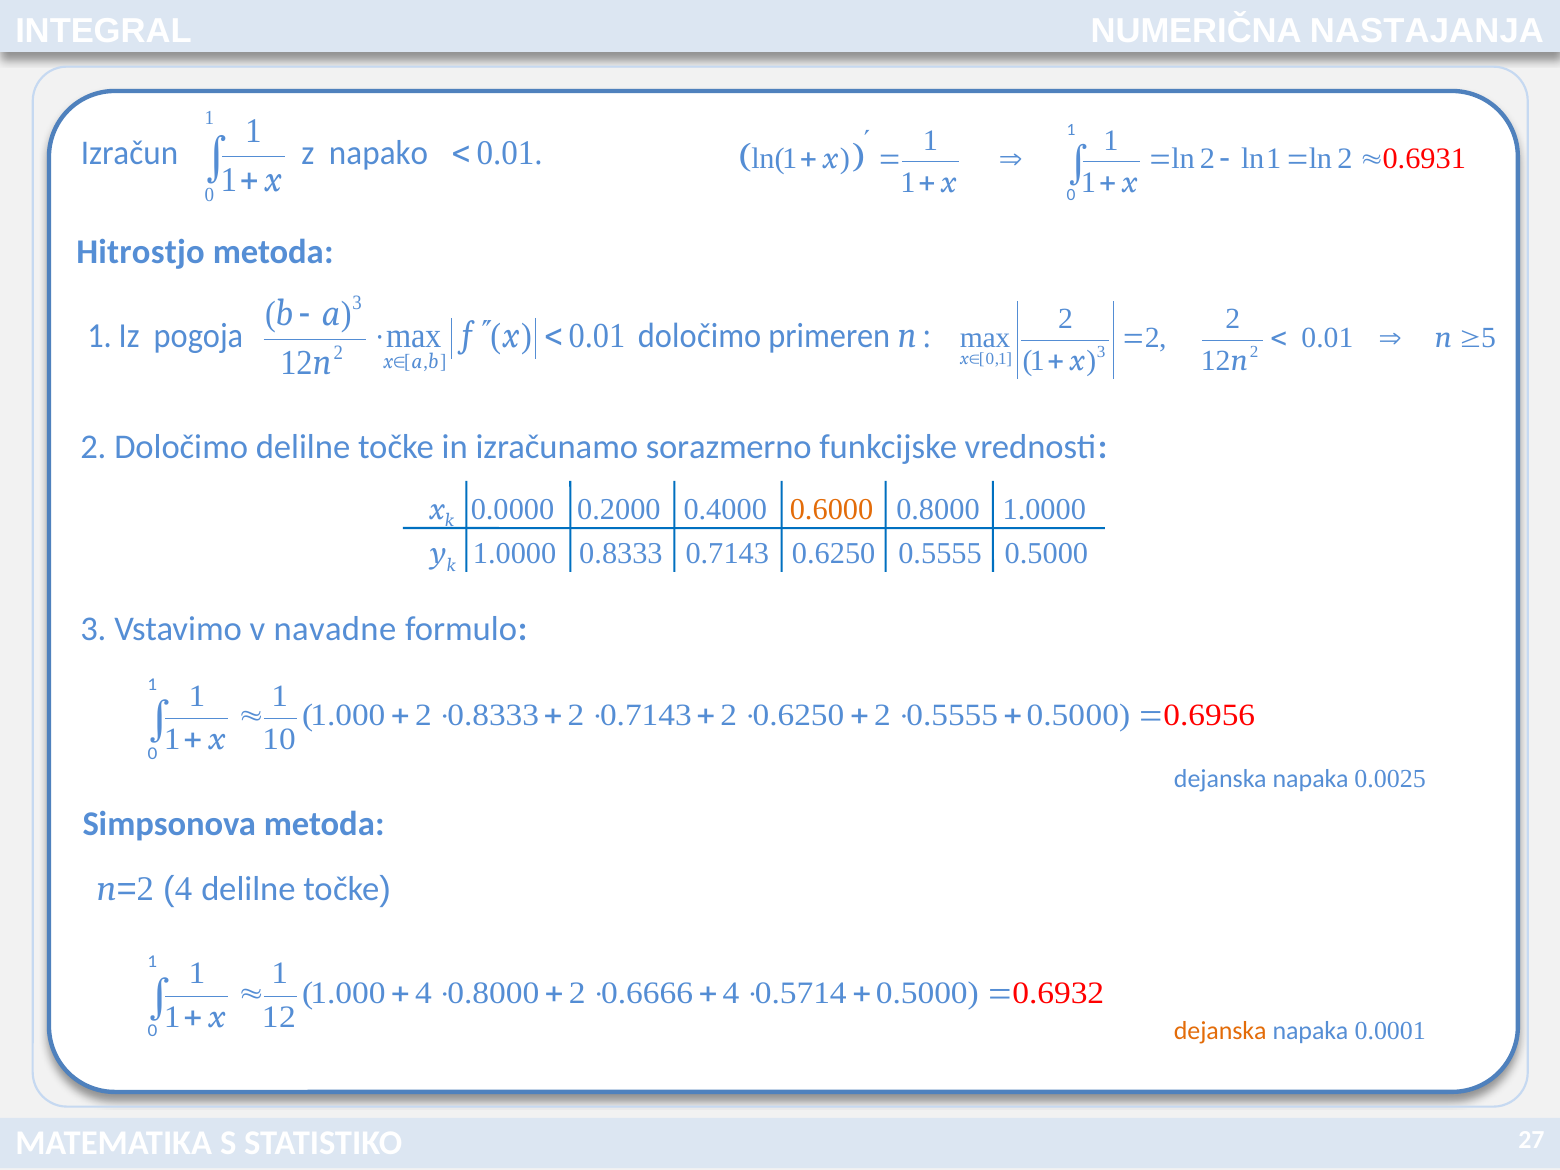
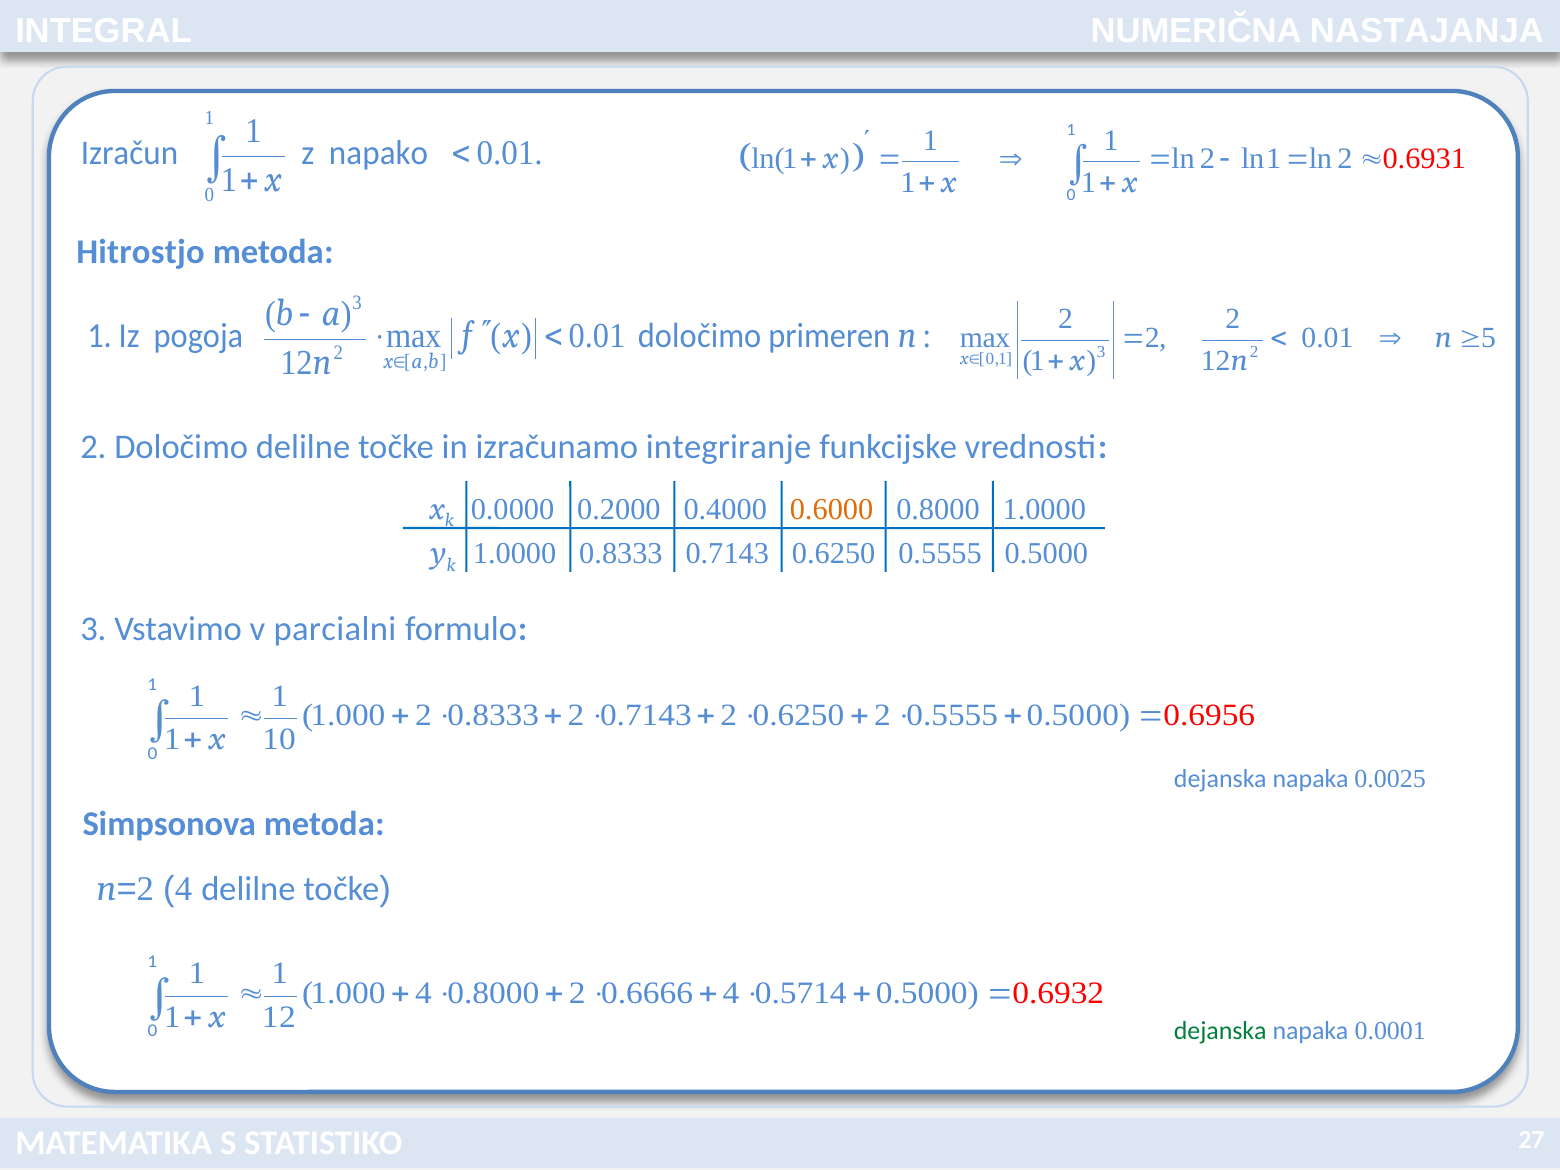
sorazmerno: sorazmerno -> integriranje (729, 447)
navadne: navadne -> parcialni (335, 629)
dejanska colour: orange -> green (1220, 1031)
